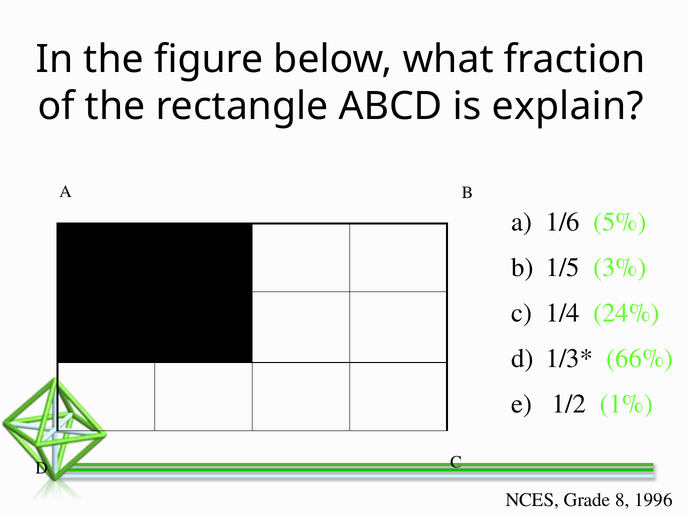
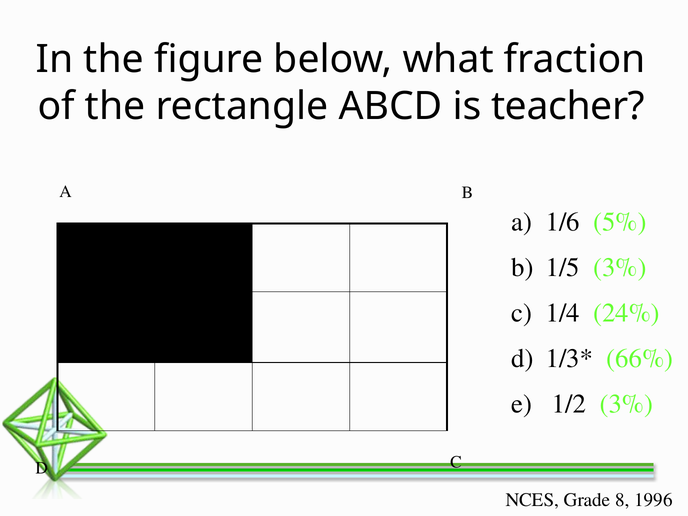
explain: explain -> teacher (568, 106)
1/2 1%: 1% -> 3% (626, 404)
